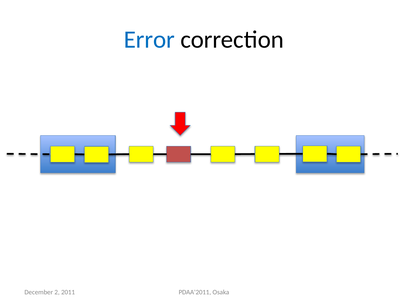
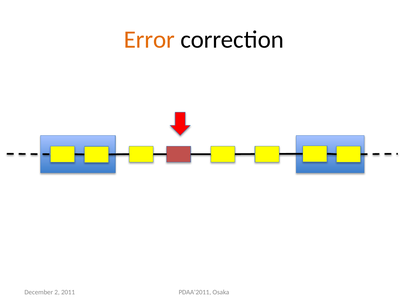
Error colour: blue -> orange (149, 39)
